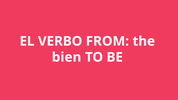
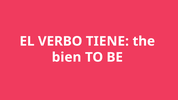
FROM: FROM -> TIENE (107, 41)
